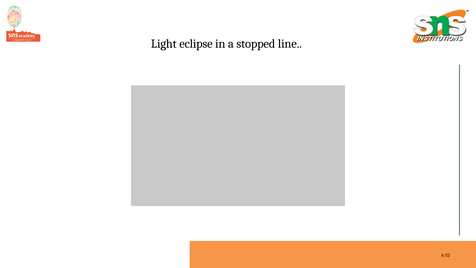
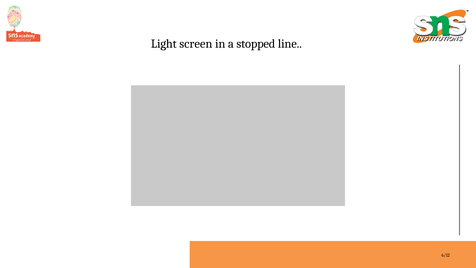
eclipse: eclipse -> screen (196, 44)
